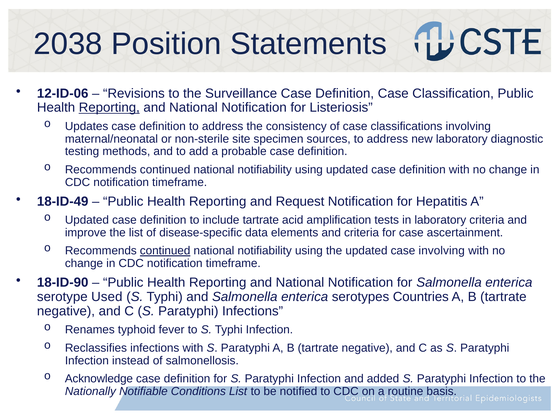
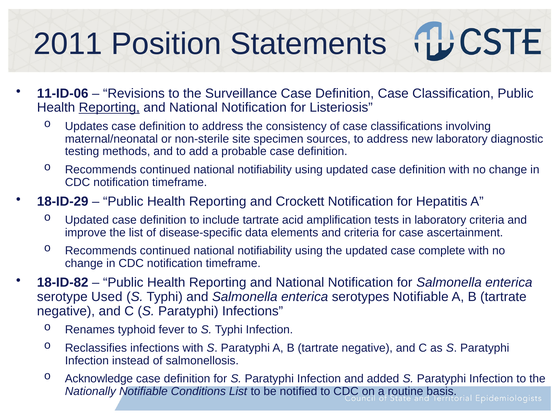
2038: 2038 -> 2011 (68, 44)
12-ID-06: 12-ID-06 -> 11-ID-06 (63, 93)
18-ID-49: 18-ID-49 -> 18-ID-29 (63, 201)
Request: Request -> Crockett (300, 201)
continued underline: present -> none (165, 251)
case involving: involving -> complete (442, 251)
18-ID-90: 18-ID-90 -> 18-ID-82 (63, 283)
serotypes Countries: Countries -> Notifiable (421, 297)
